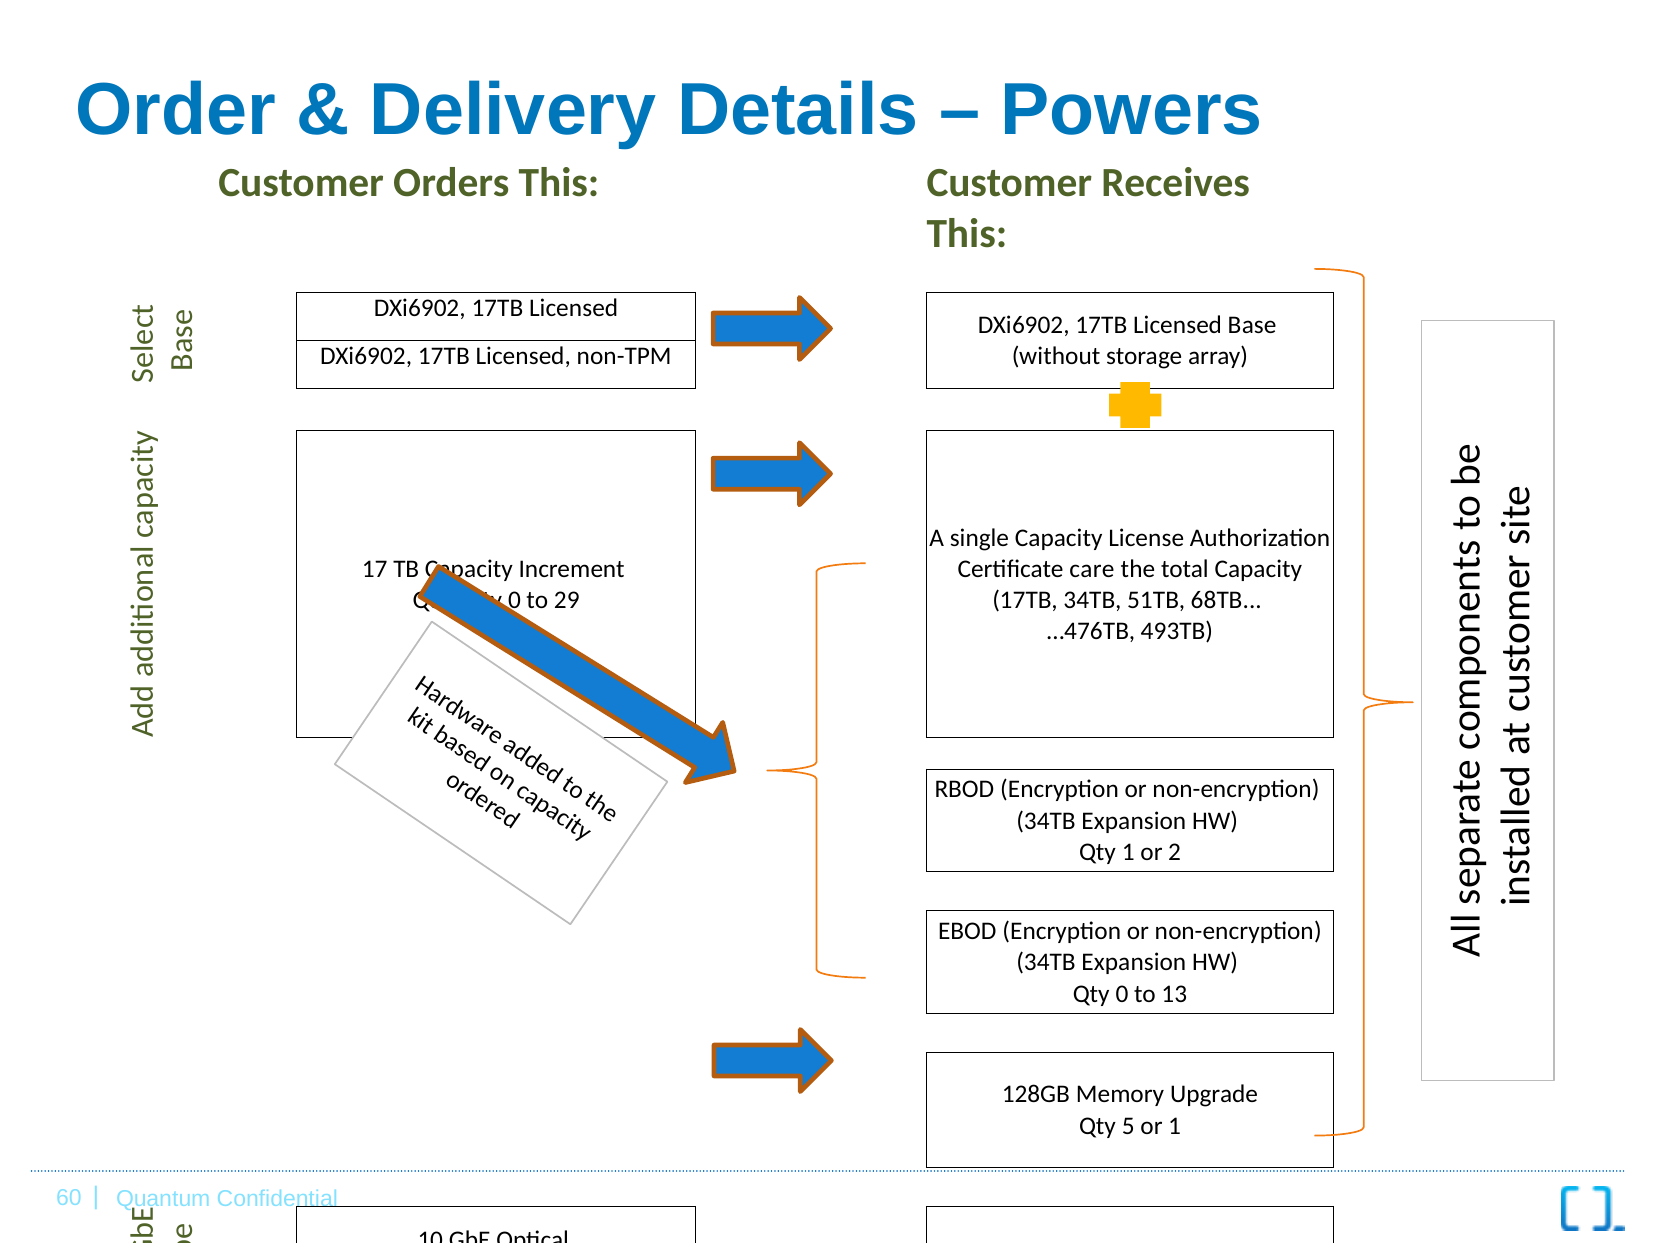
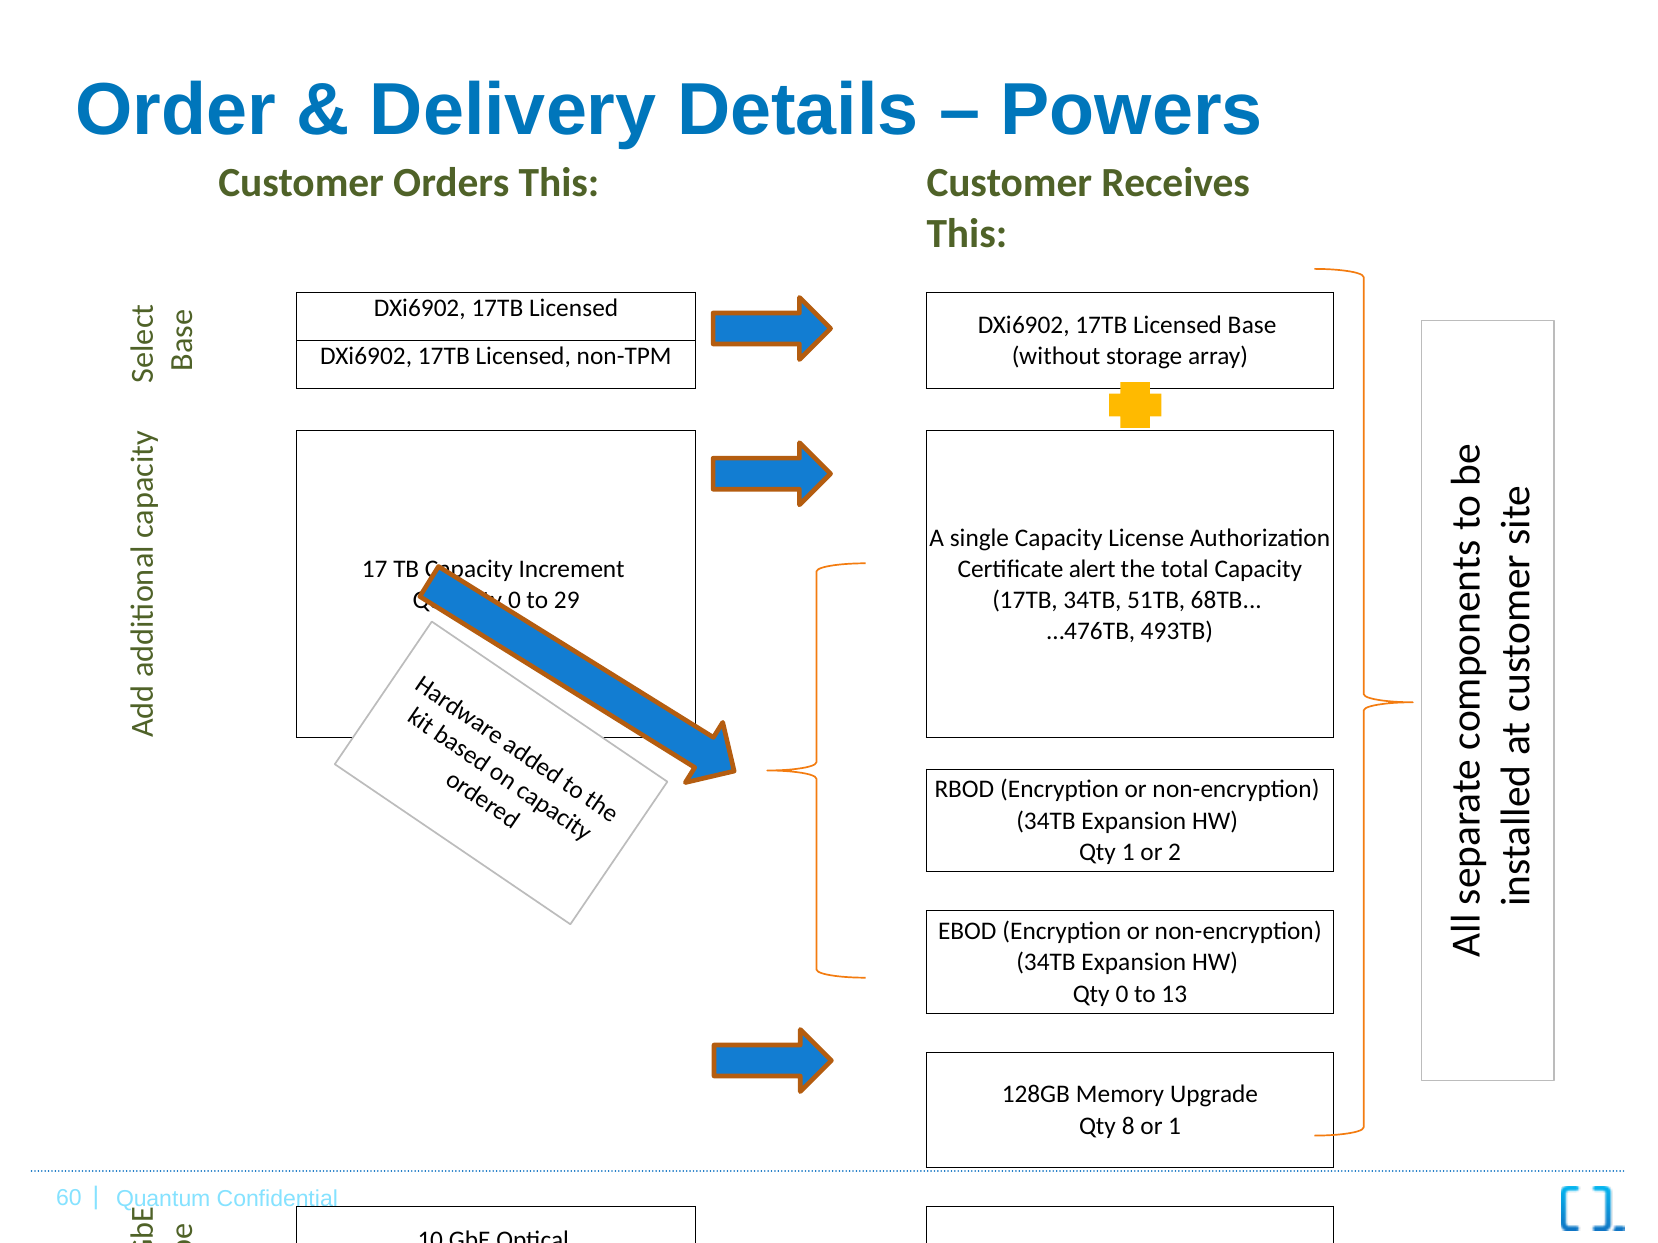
care: care -> alert (1092, 569)
5: 5 -> 8 (1128, 1126)
